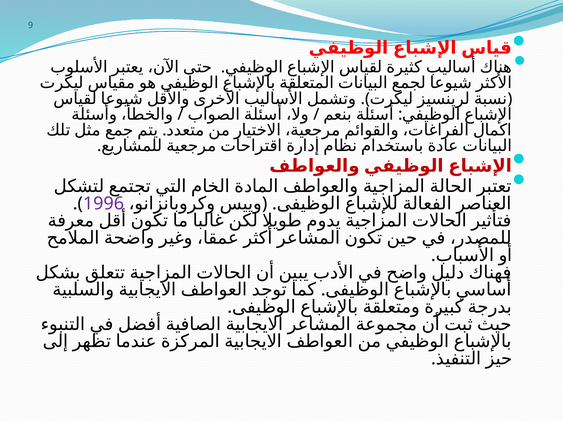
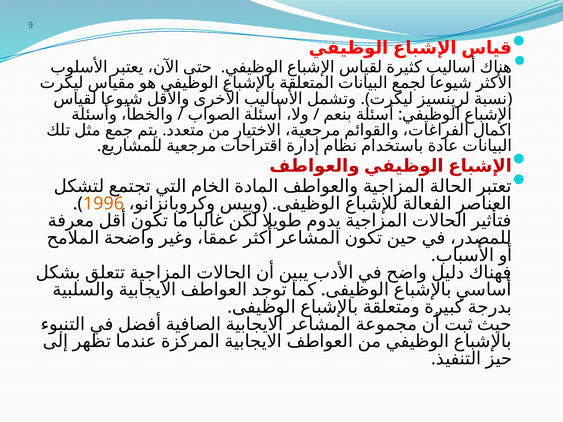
1996 colour: purple -> orange (103, 204)
